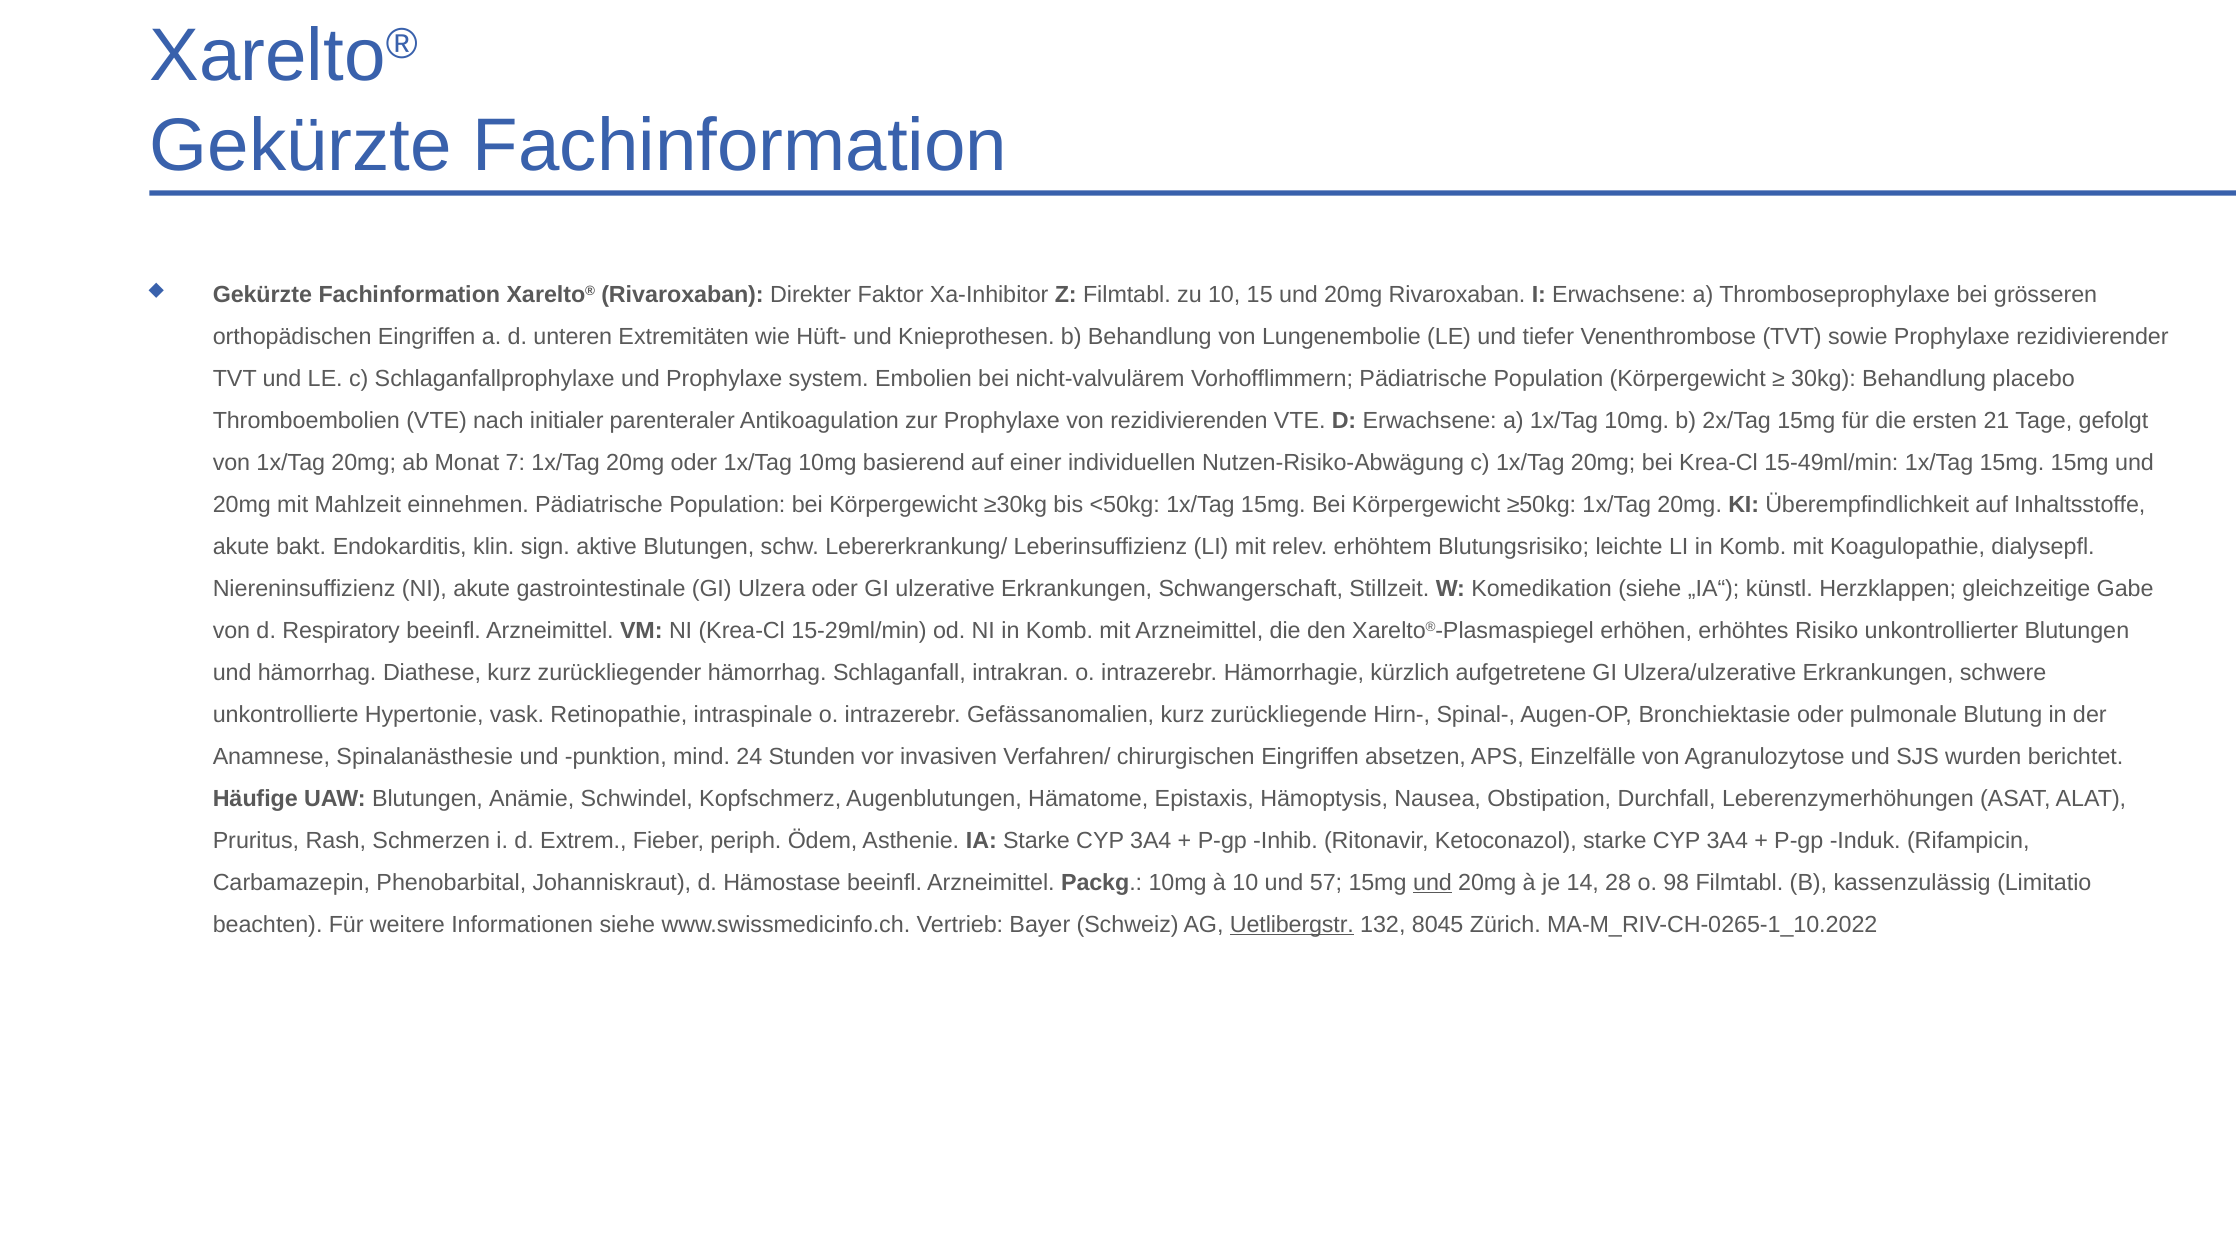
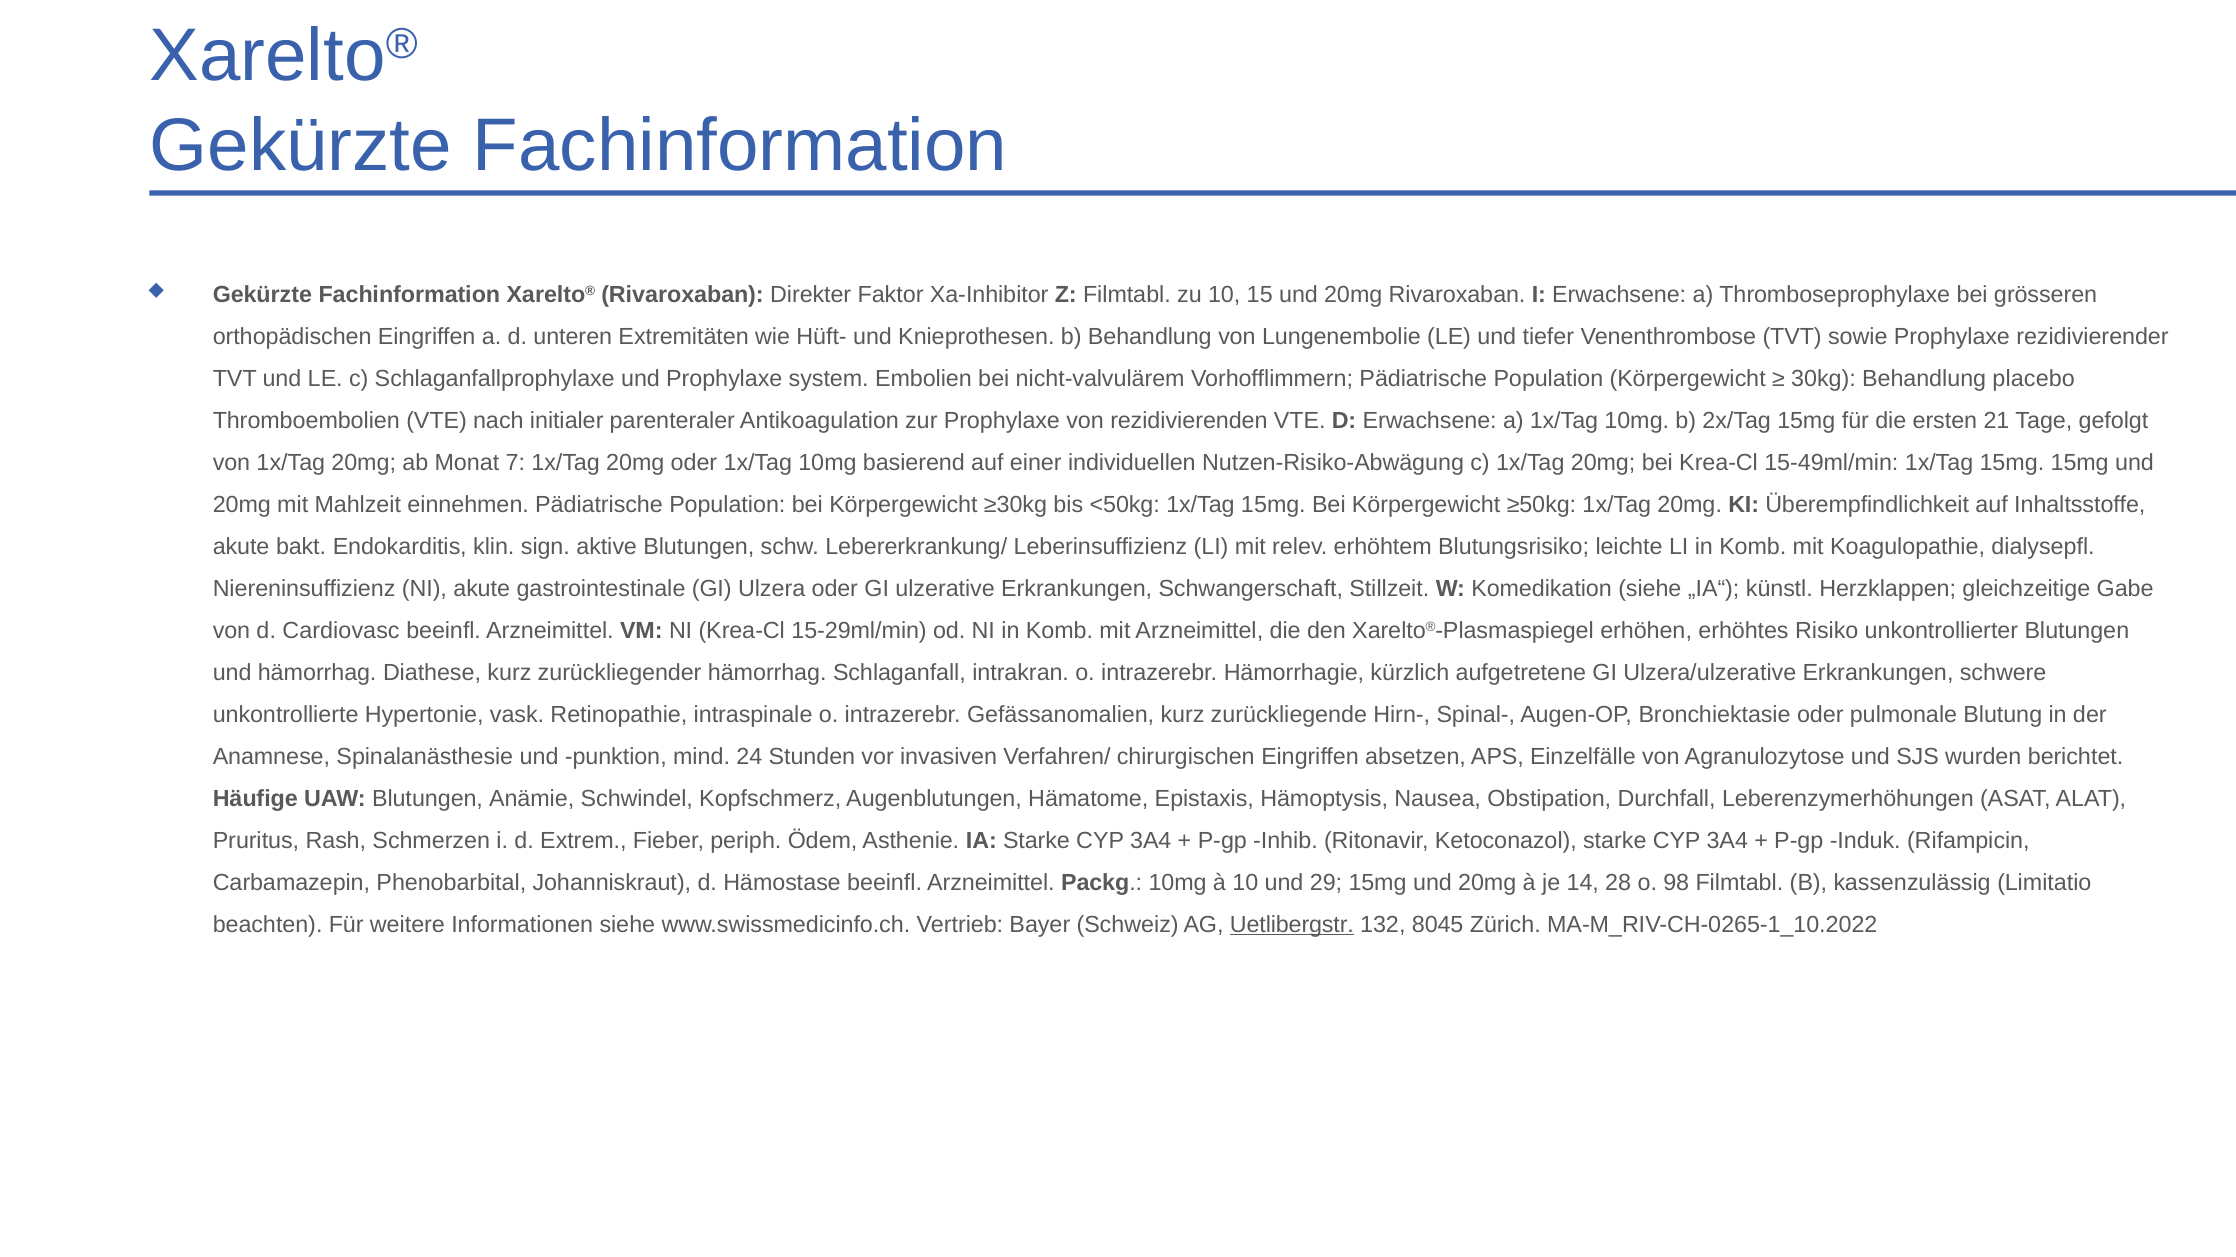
Respiratory: Respiratory -> Cardiovasc (341, 631)
57: 57 -> 29 (1326, 883)
und underline: present -> none (1432, 883)
